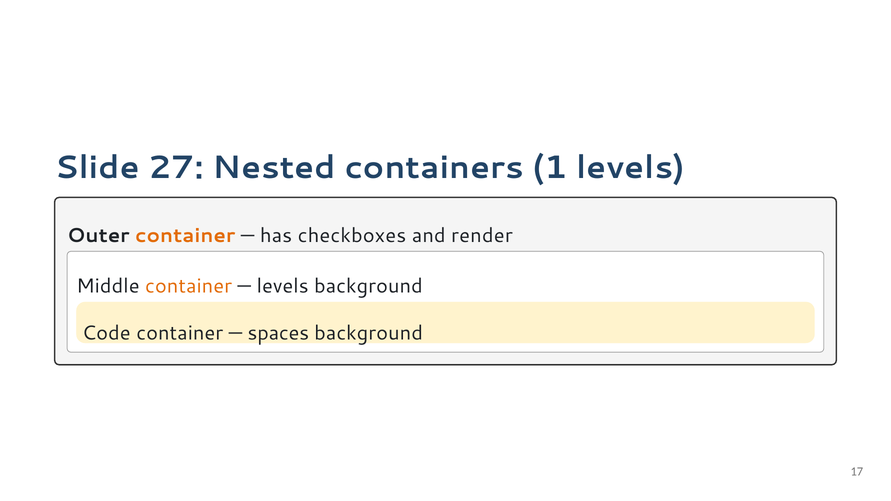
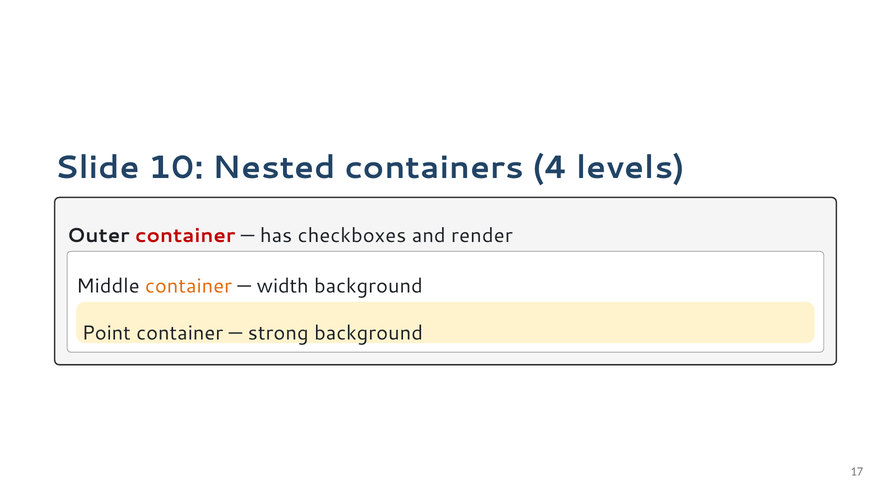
27: 27 -> 10 (176, 168)
1: 1 -> 4 (550, 168)
container colour: orange -> red (185, 236)
levels: levels -> width (283, 286)
Code: Code -> Point (106, 333)
spaces: spaces -> strong (278, 333)
